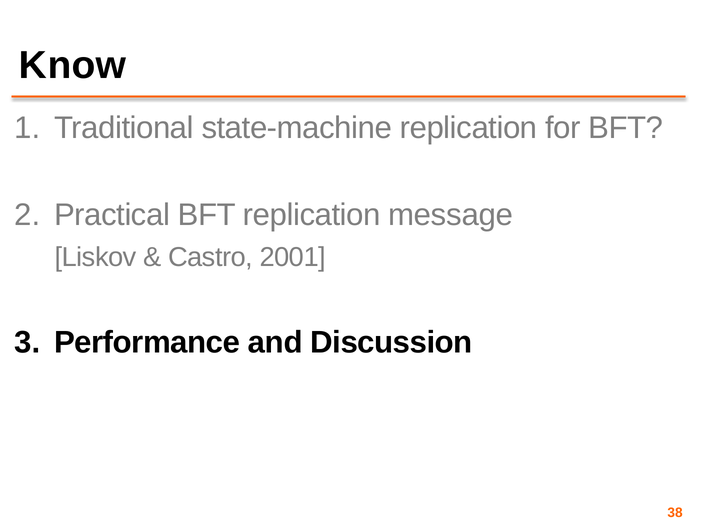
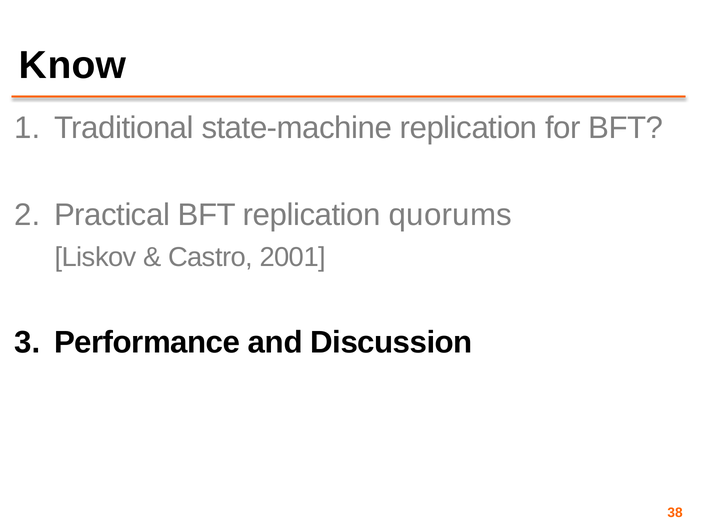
message: message -> quorums (450, 215)
